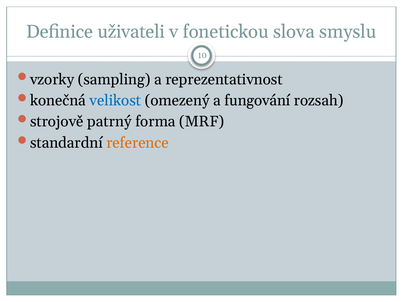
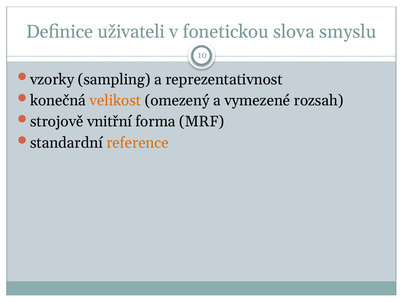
velikost colour: blue -> orange (115, 101)
fungování: fungování -> vymezené (257, 101)
patrný: patrný -> vnitřní (110, 122)
